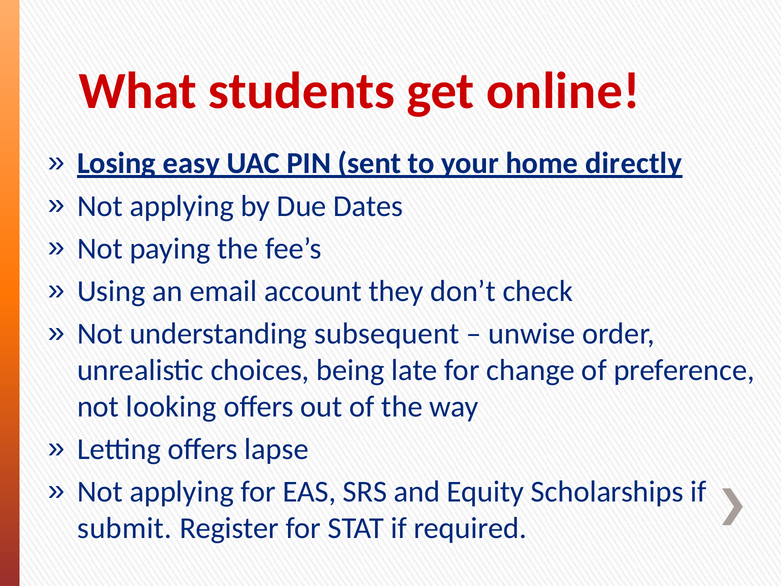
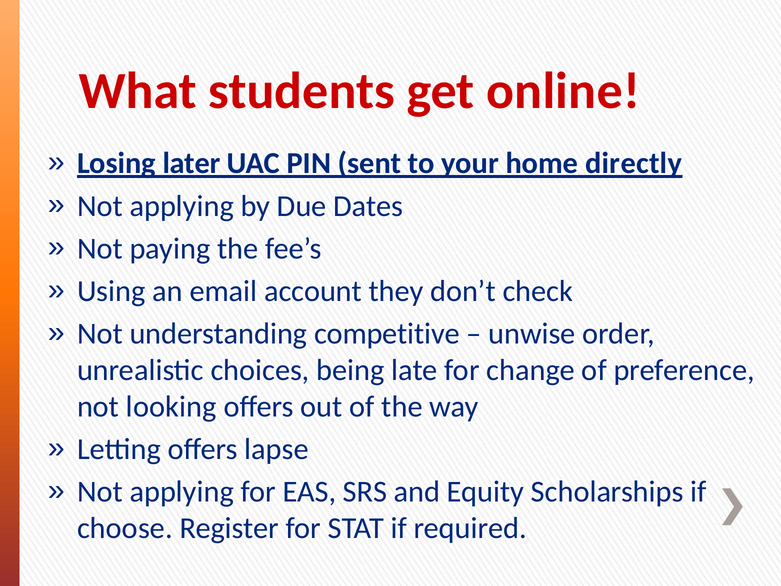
easy: easy -> later (192, 163)
subsequent: subsequent -> competitive (387, 334)
submit: submit -> choose (125, 528)
